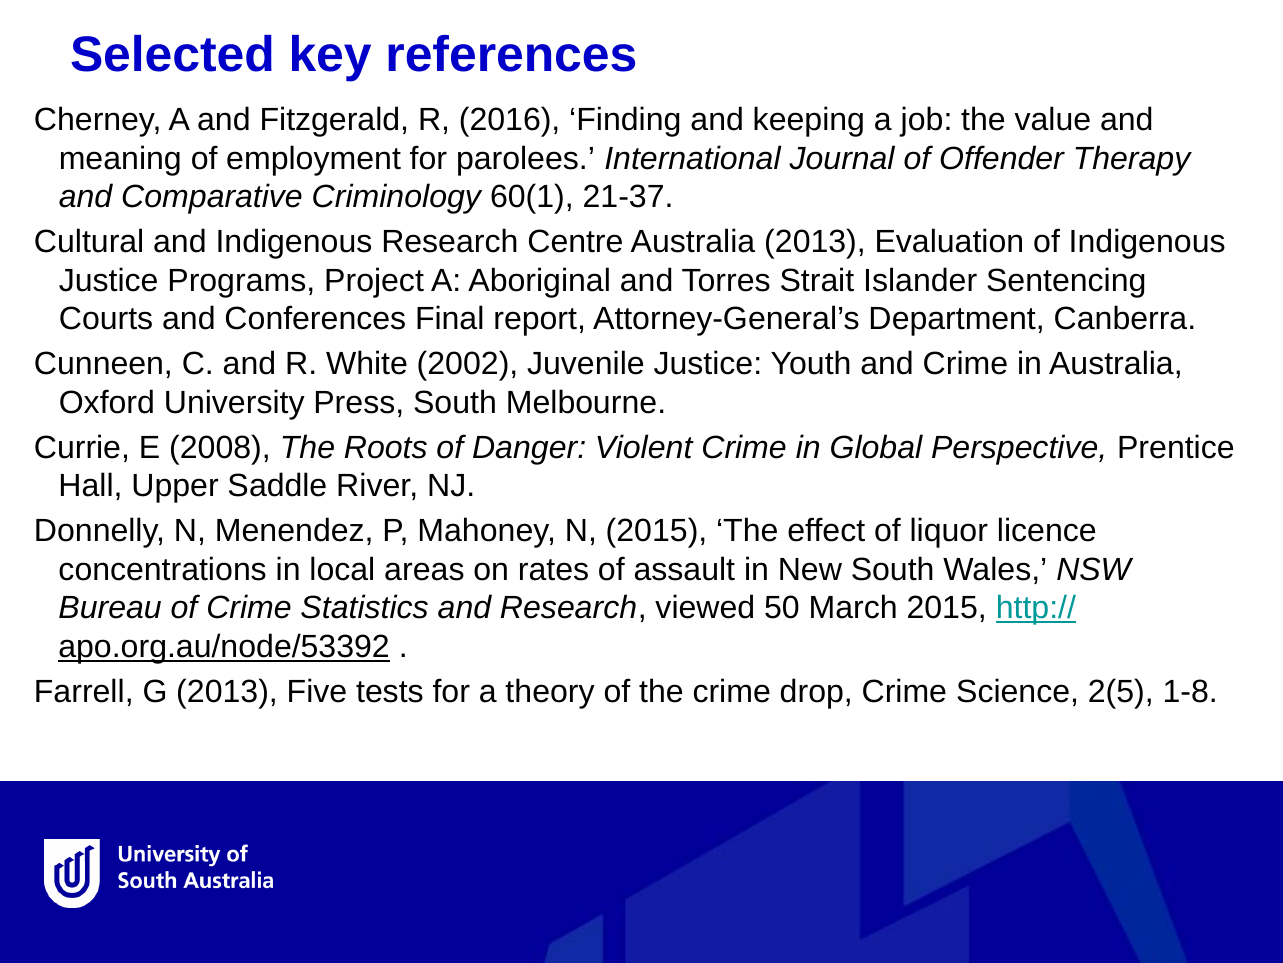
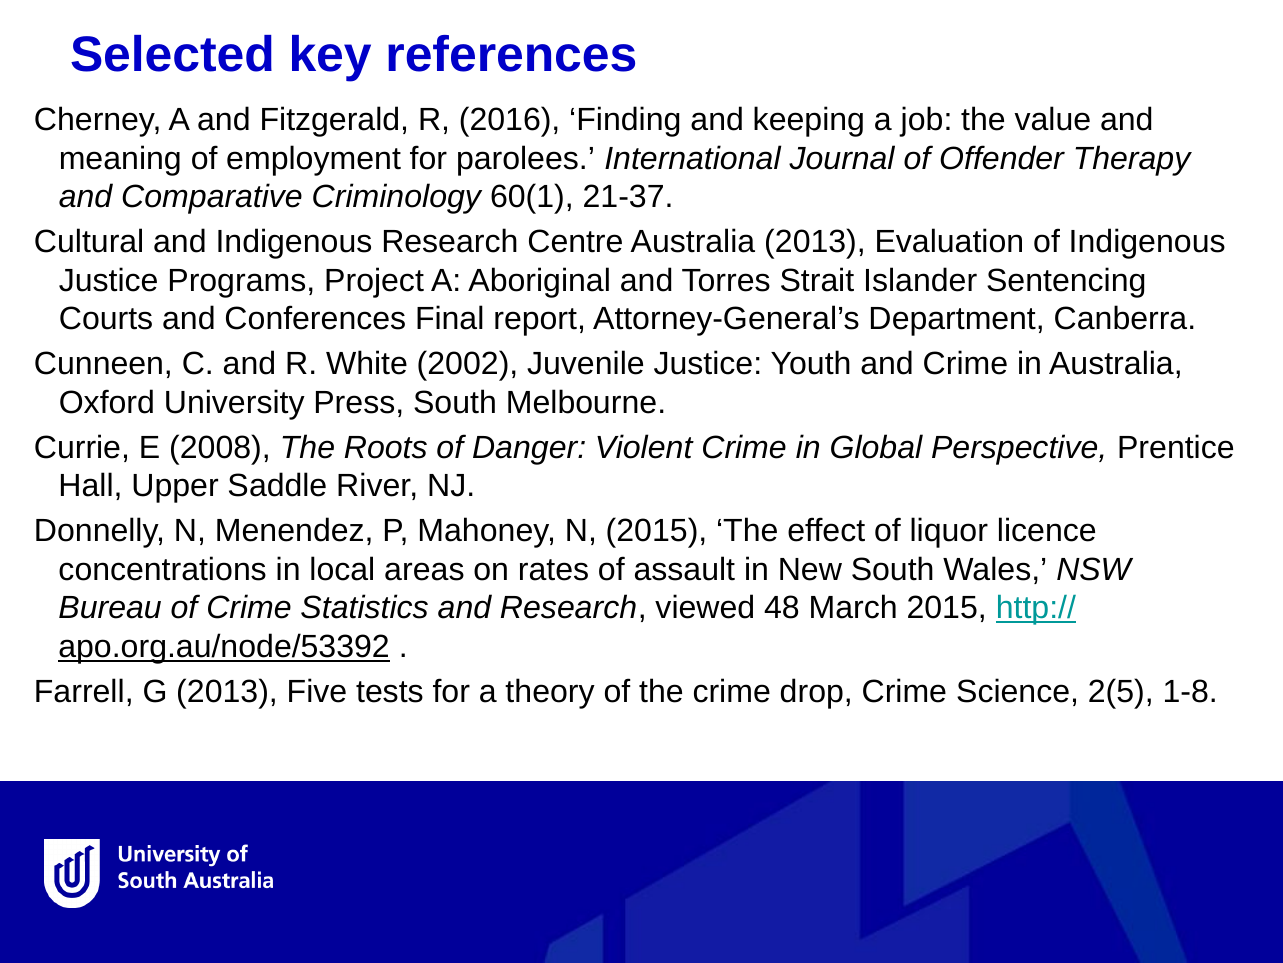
50: 50 -> 48 (782, 608)
